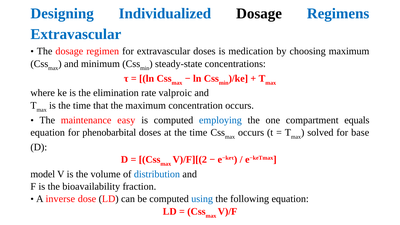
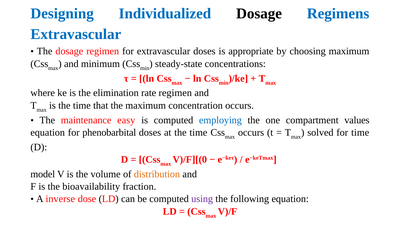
medication: medication -> appropriate (251, 51)
rate valproic: valproic -> regimen (175, 93)
equals: equals -> values (357, 120)
for base: base -> time (360, 133)
V)/F][(2: V)/F][(2 -> V)/F][(0 (190, 160)
distribution colour: blue -> orange (157, 174)
using colour: blue -> purple (202, 199)
